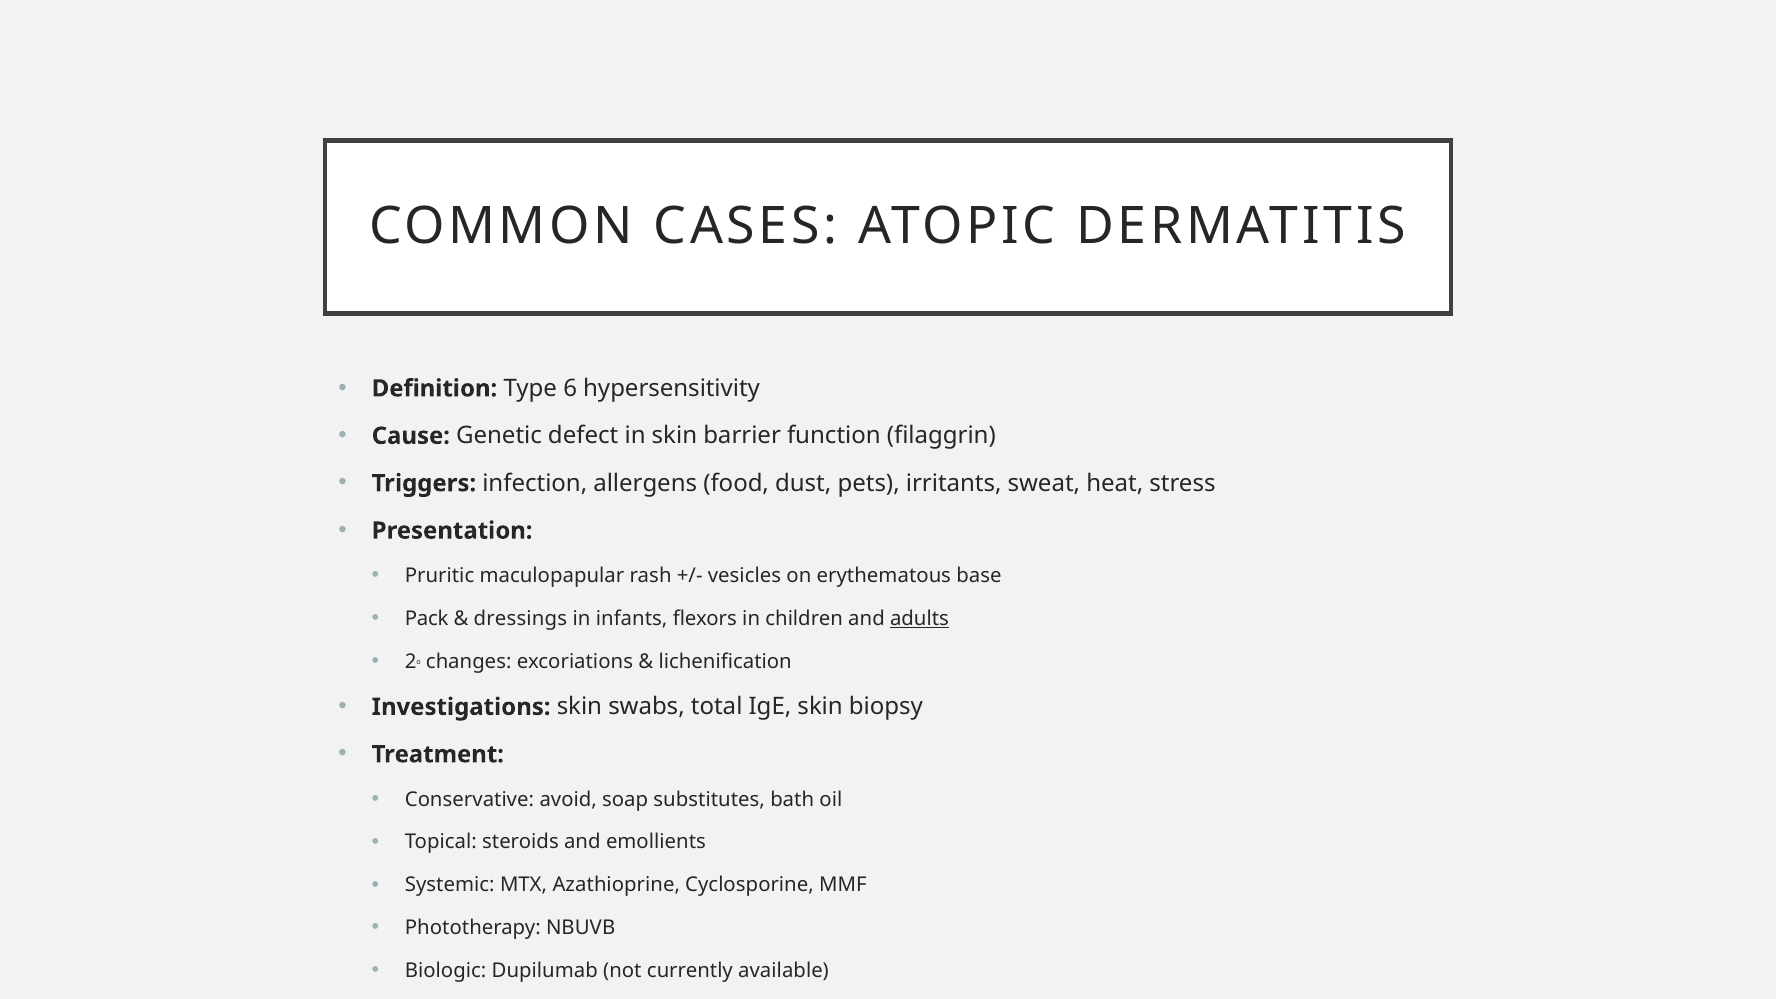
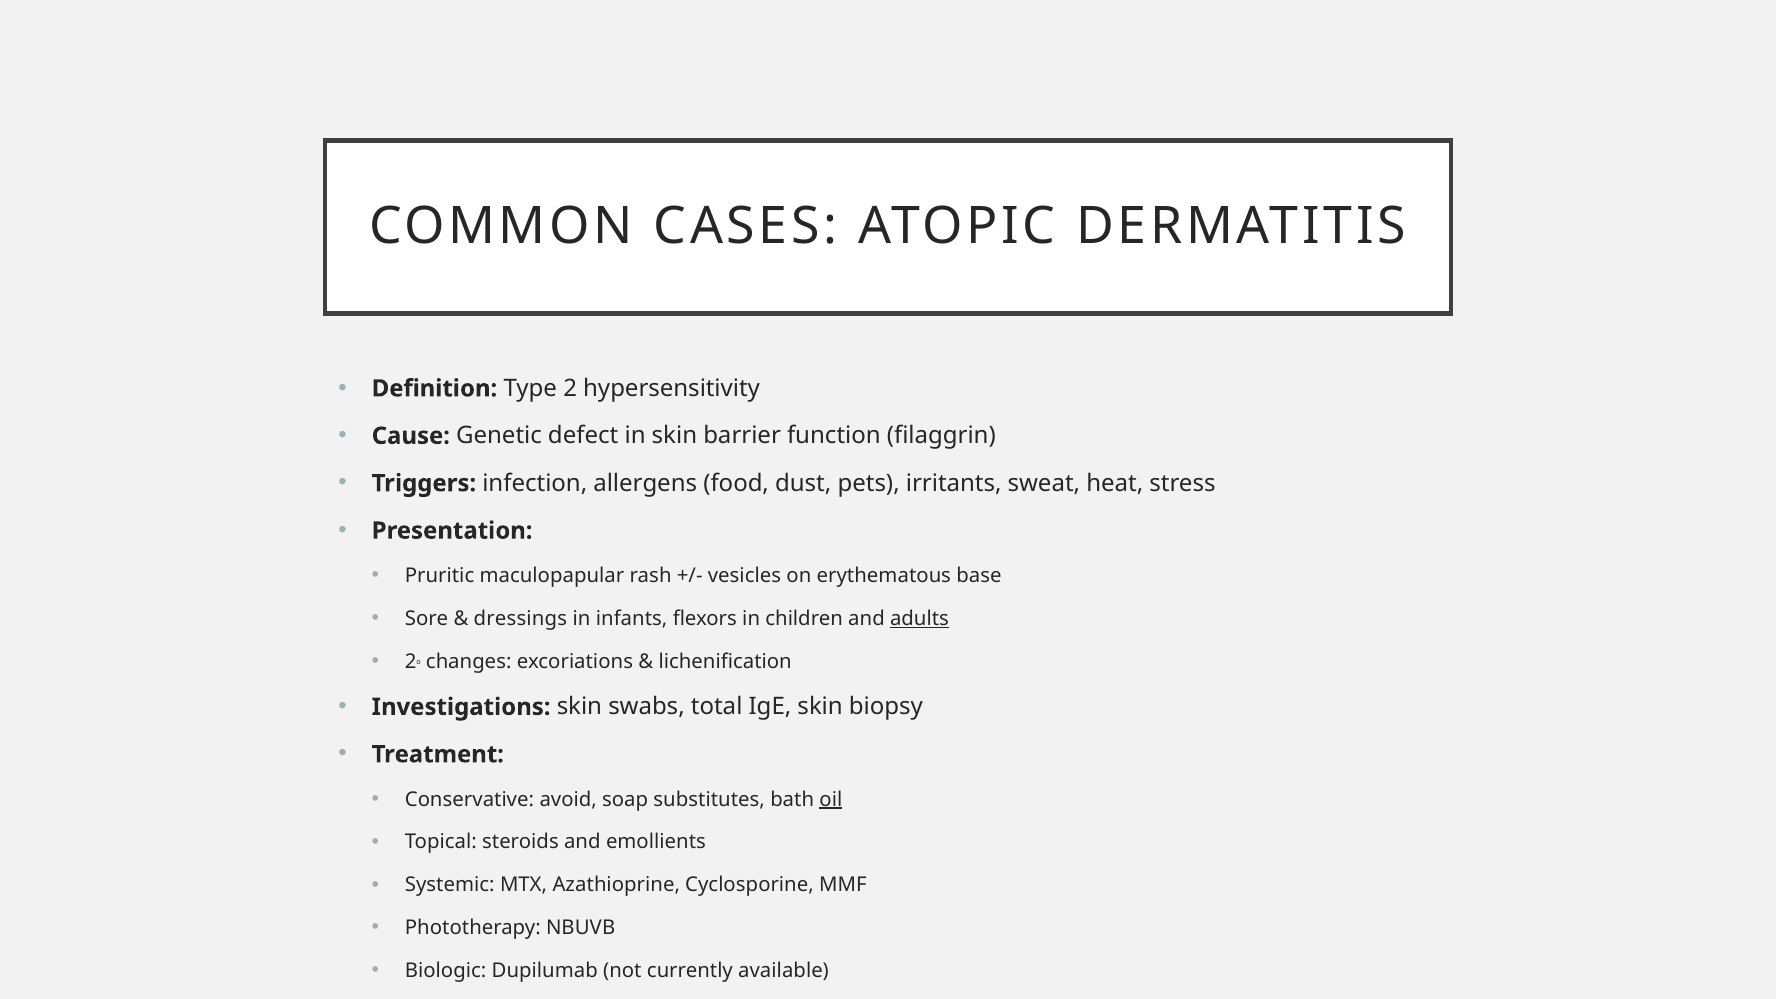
Type 6: 6 -> 2 (570, 389)
Pack: Pack -> Sore (427, 619)
oil underline: none -> present (831, 799)
